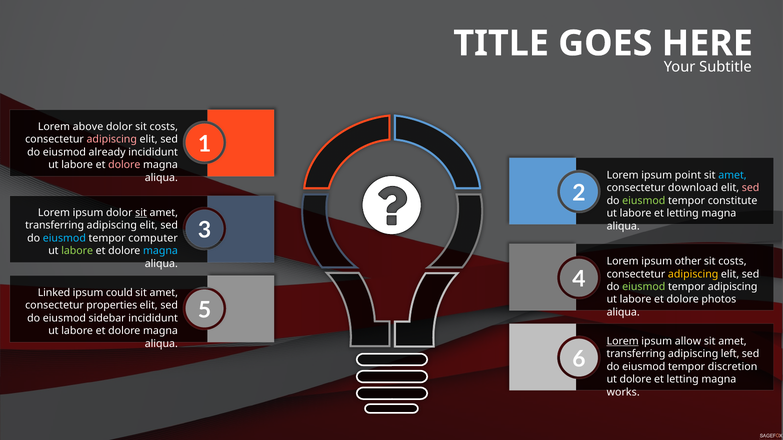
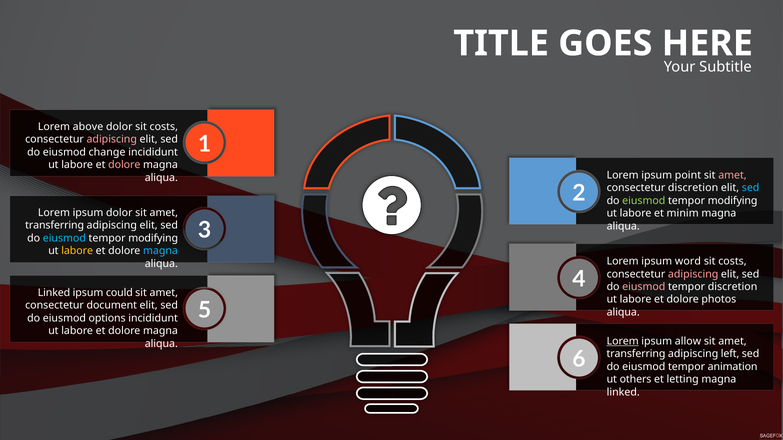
already: already -> change (107, 152)
amet colour: light blue -> pink (732, 175)
consectetur download: download -> discretion (693, 188)
sed colour: pink -> light blue (751, 188)
constitute: constitute -> modifying (733, 201)
sit underline: present -> none (141, 213)
labore et letting: letting -> minim (683, 214)
computer: computer -> modifying (153, 238)
labore colour: light green -> yellow (77, 251)
other: other -> word (688, 262)
adipiscing colour: yellow -> pink (693, 274)
eiusmod colour: light green -> pink (644, 287)
tempor adipiscing: adipiscing -> discretion (733, 287)
properties: properties -> document (112, 306)
sidebar: sidebar -> options (107, 318)
discretion: discretion -> animation (733, 367)
ut dolore: dolore -> others (636, 380)
works: works -> linked (623, 392)
